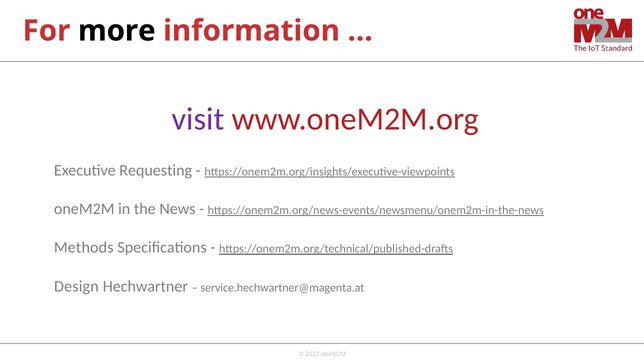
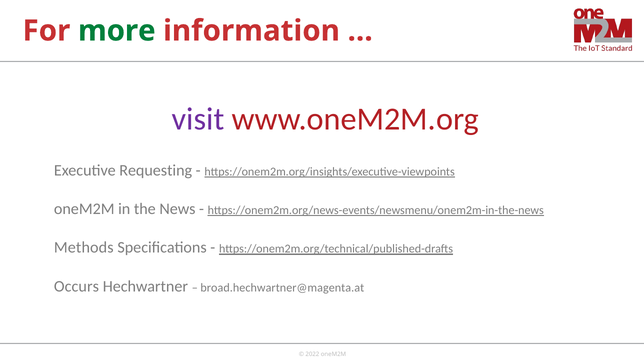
more colour: black -> green (117, 31)
Design: Design -> Occurs (76, 286)
service.hechwartner@magenta.at: service.hechwartner@magenta.at -> broad.hechwartner@magenta.at (282, 288)
